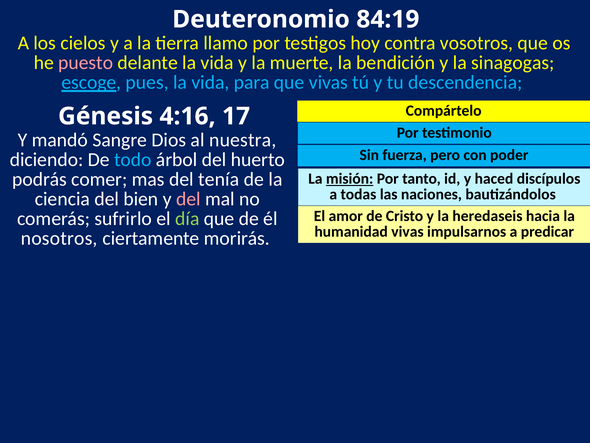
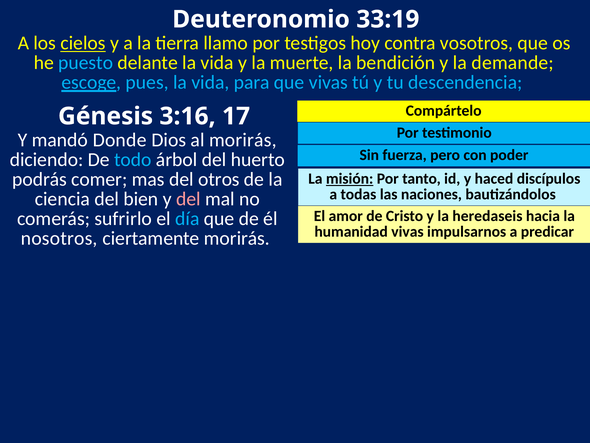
84:19: 84:19 -> 33:19 (388, 19)
cielos underline: none -> present (83, 43)
puesto colour: pink -> light blue (86, 63)
sinagogas: sinagogas -> demande (513, 63)
4:16: 4:16 -> 3:16 (188, 116)
Sangre: Sangre -> Donde (120, 140)
al nuestra: nuestra -> morirás (243, 140)
tenía: tenía -> otros (219, 179)
día colour: light green -> light blue (187, 218)
